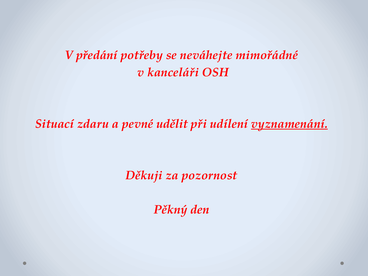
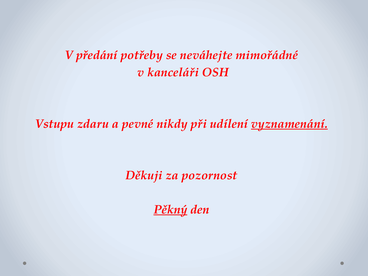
Situací: Situací -> Vstupu (55, 124)
udělit: udělit -> nikdy (172, 124)
Pěkný underline: none -> present (170, 210)
